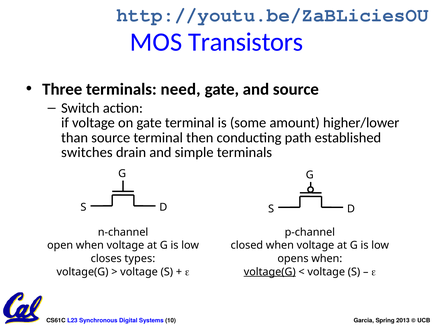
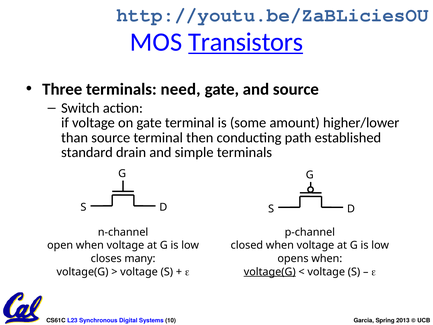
Transistors underline: none -> present (246, 42)
switches: switches -> standard (87, 152)
types: types -> many (140, 258)
